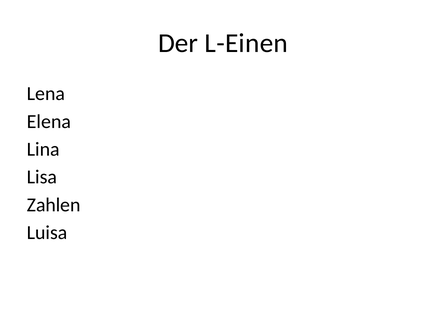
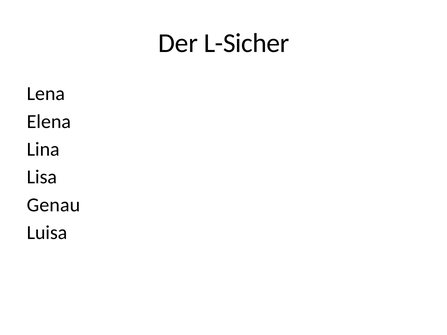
L-Einen: L-Einen -> L-Sicher (247, 43)
Zahlen: Zahlen -> Genau (54, 205)
